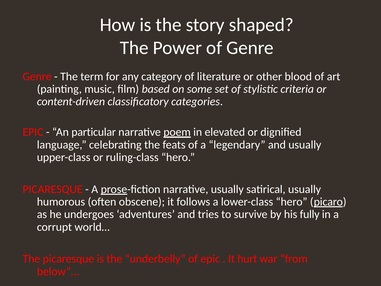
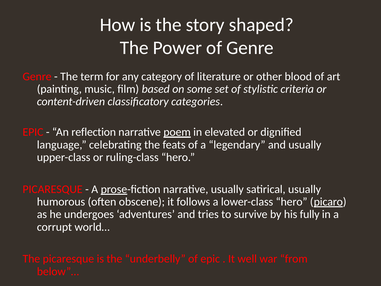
particular: particular -> reflection (94, 132)
hurt: hurt -> well (247, 259)
